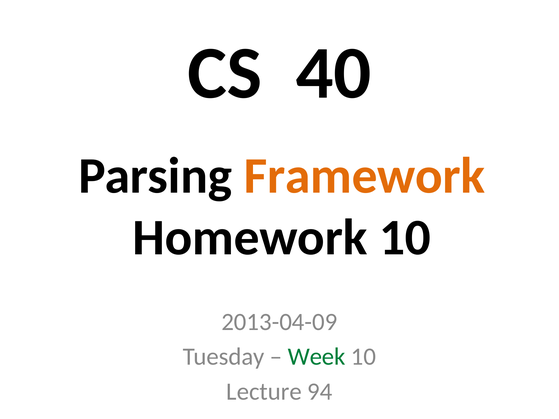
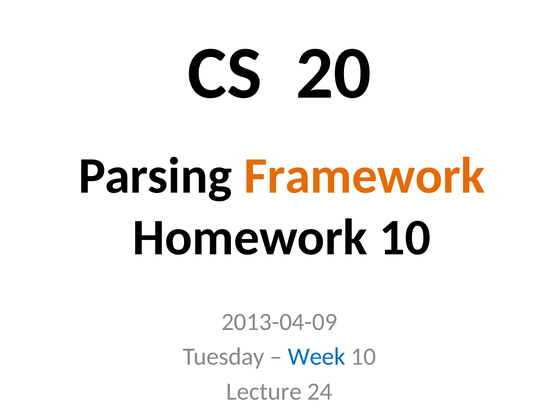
40: 40 -> 20 (334, 73)
Week colour: green -> blue (317, 357)
94: 94 -> 24 (320, 392)
